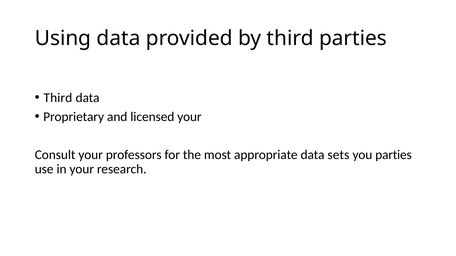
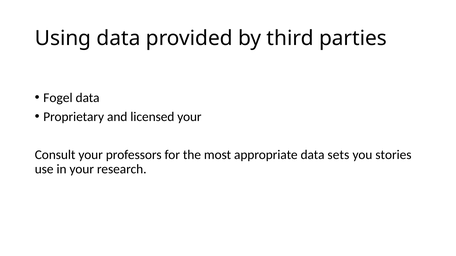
Third: Third -> Fogel (58, 98)
you parties: parties -> stories (393, 155)
